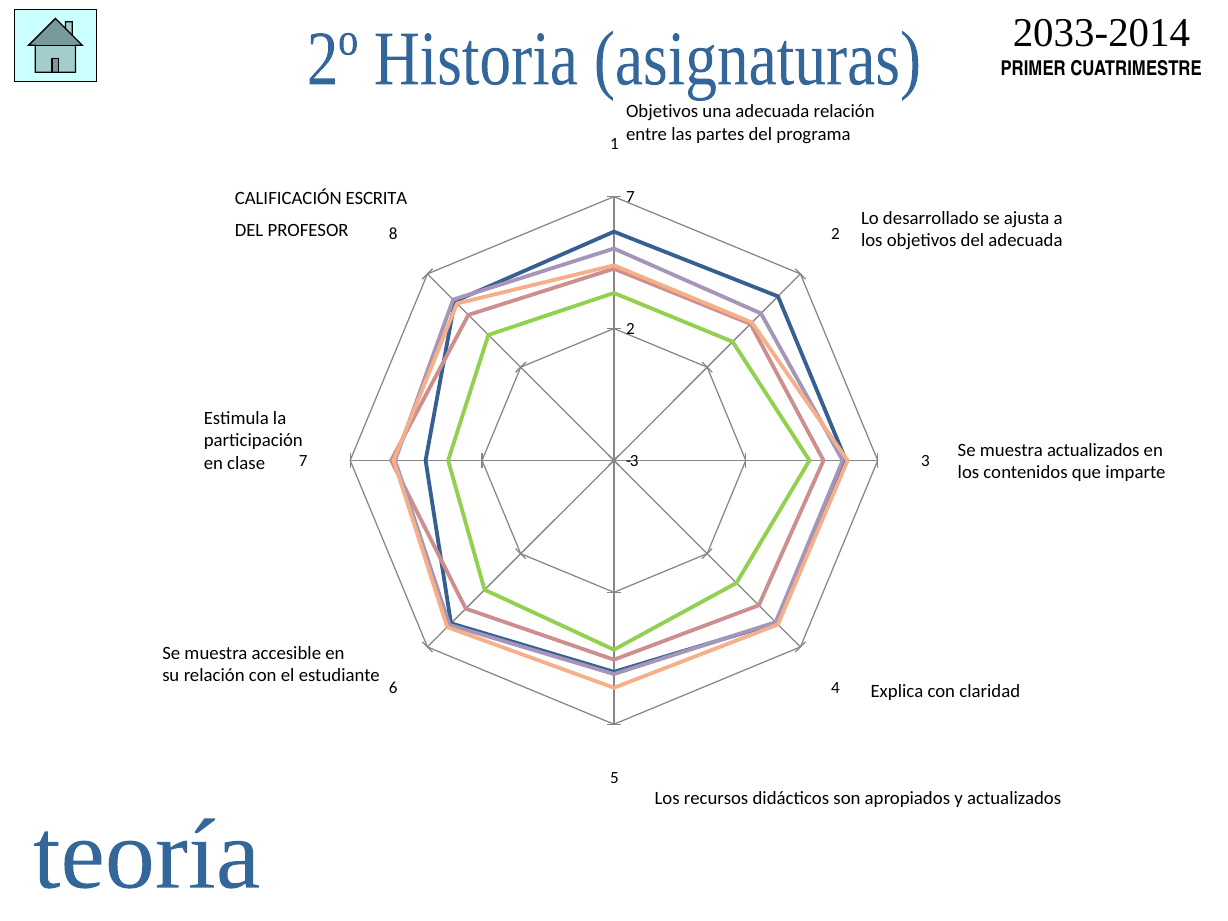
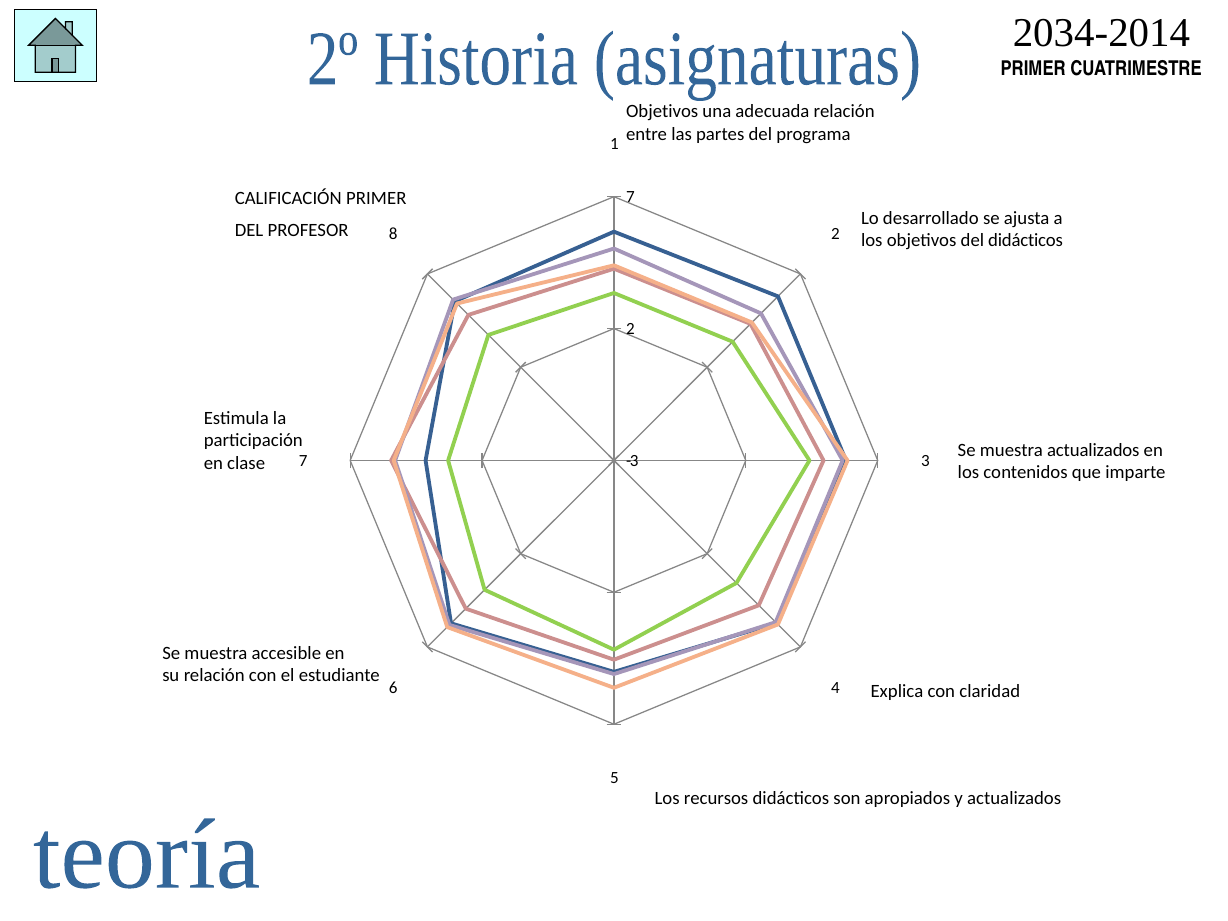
2033-2014: 2033-2014 -> 2034-2014 (1101, 33)
CALIFICACIÓN ESCRITA: ESCRITA -> PRIMER (376, 199)
del adecuada: adecuada -> didácticos (1026, 240)
